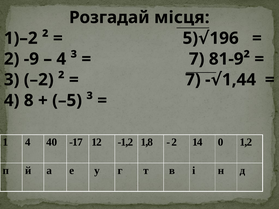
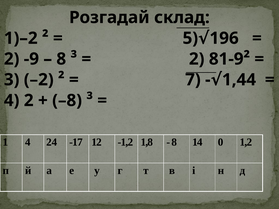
місця: місця -> склад (182, 17)
4: 4 -> 8 (61, 59)
7: 7 -> 2 (197, 59)
4 8: 8 -> 2 (29, 101)
–5: –5 -> –8 (67, 101)
40: 40 -> 24 (52, 142)
2: 2 -> 8 (174, 142)
